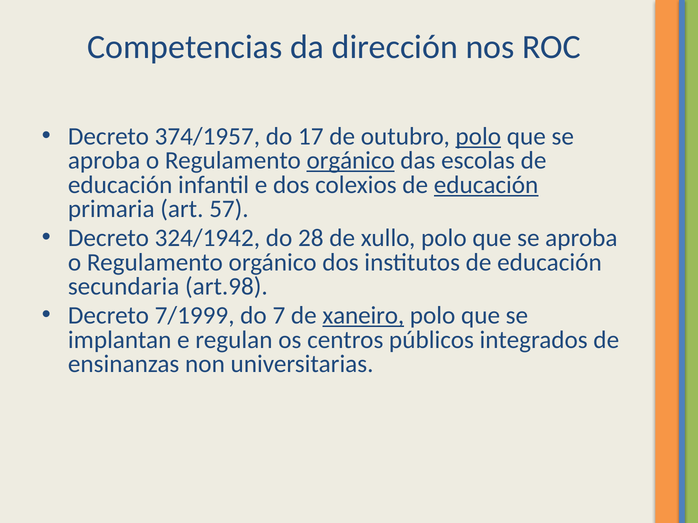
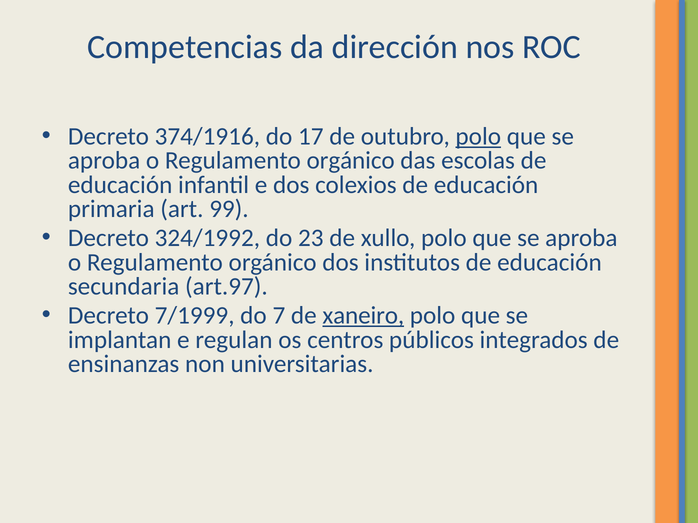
374/1957: 374/1957 -> 374/1916 (207, 137)
orgánico underline: present -> none (351, 161)
educación underline: present -> none (486, 185)
57: 57 -> 99 (229, 209)
324/1942: 324/1942 -> 324/1992 (207, 238)
28: 28 -> 23 (311, 238)
art.98: art.98 -> art.97 (226, 287)
